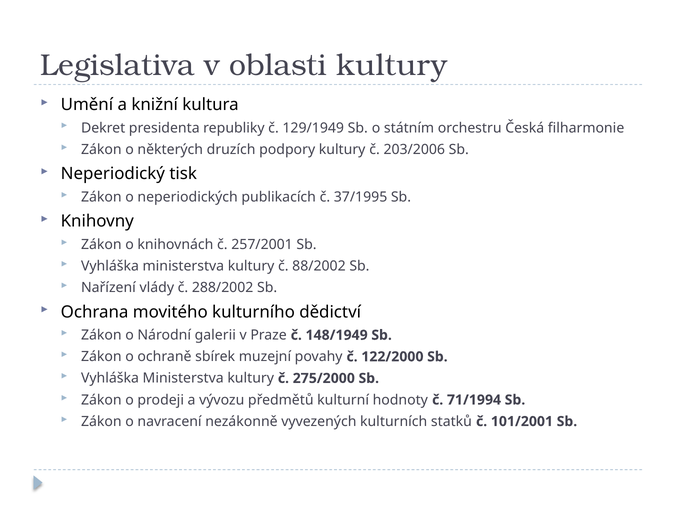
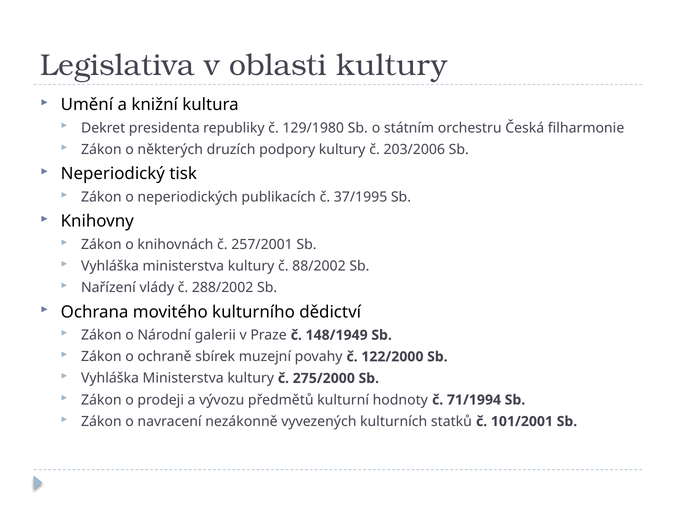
129/1949: 129/1949 -> 129/1980 (313, 128)
